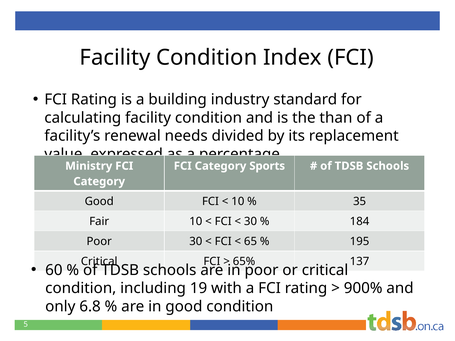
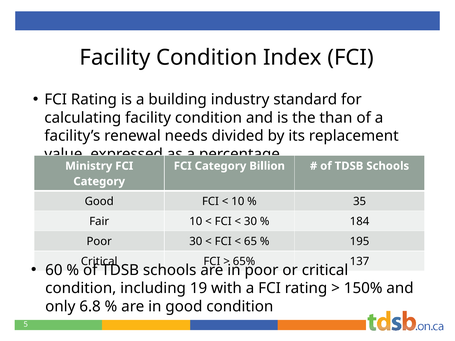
Sports: Sports -> Billion (267, 166)
900%: 900% -> 150% (363, 288)
